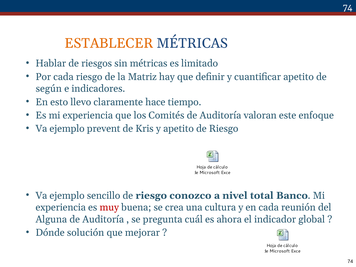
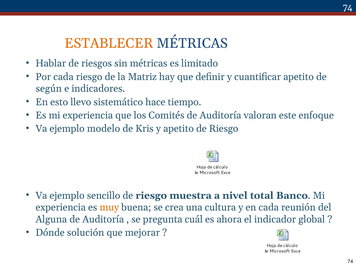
claramente: claramente -> sistemático (118, 102)
prevent: prevent -> modelo (104, 129)
conozco: conozco -> muestra (190, 195)
muy colour: red -> orange (109, 207)
